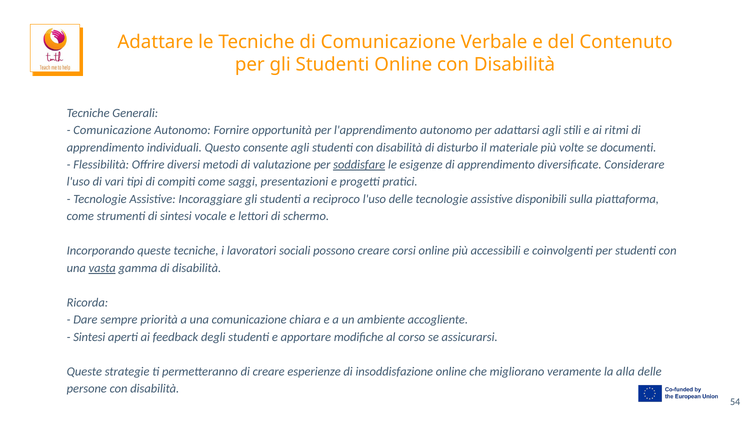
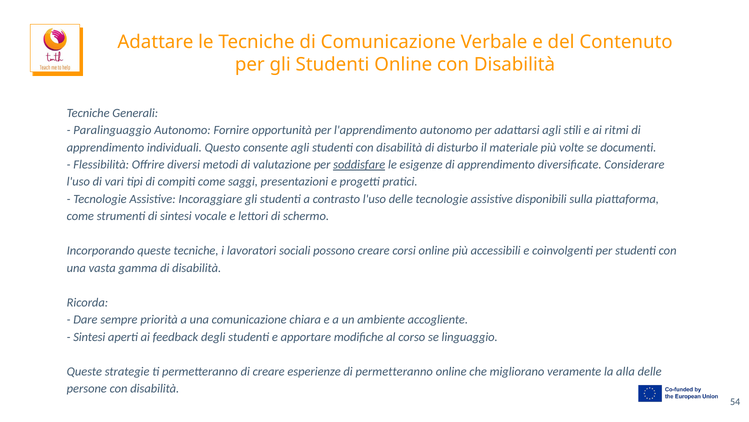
Comunicazione: Comunicazione -> Paralinguaggio (112, 130)
reciproco: reciproco -> contrasto (336, 199)
vasta underline: present -> none (102, 268)
assicurarsi: assicurarsi -> linguaggio (470, 337)
di insoddisfazione: insoddisfazione -> permetteranno (394, 371)
